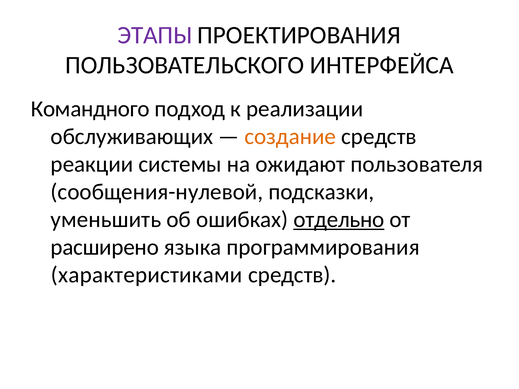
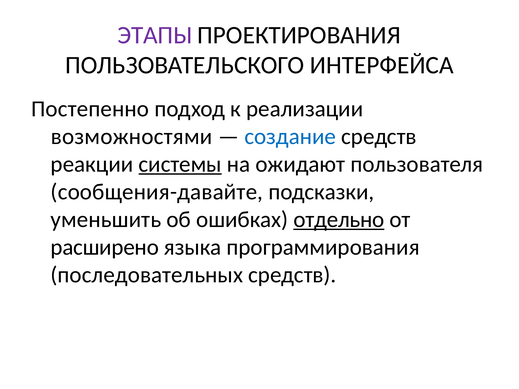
Командного: Командного -> Постепенно (90, 109)
обслуживающих: обслуживающих -> возможностями (132, 137)
создание colour: orange -> blue (290, 137)
системы underline: none -> present (180, 164)
сообщения-нулевой: сообщения-нулевой -> сообщения-давайте (157, 192)
характеристиками: характеристиками -> последовательных (147, 275)
